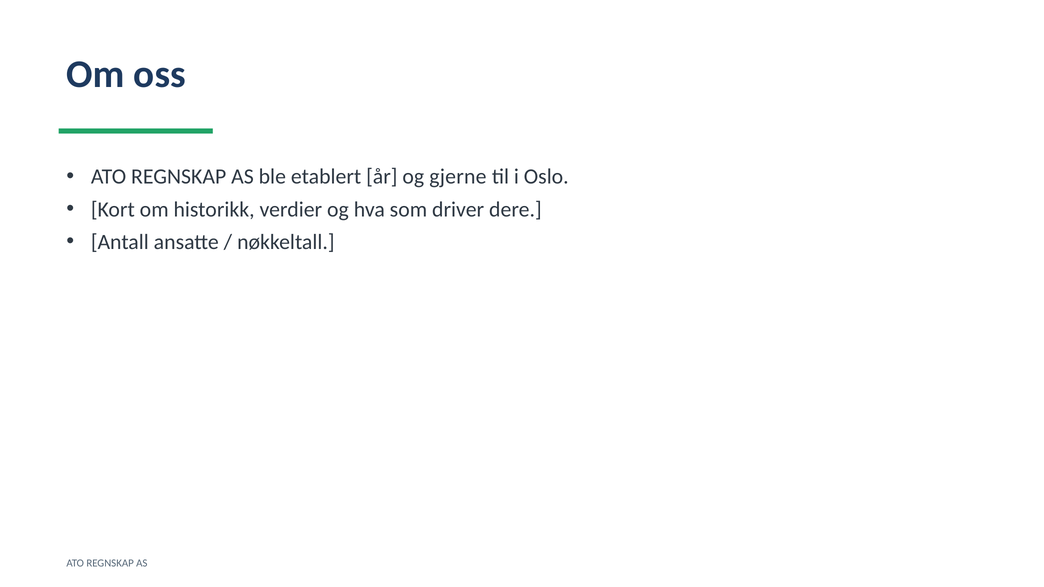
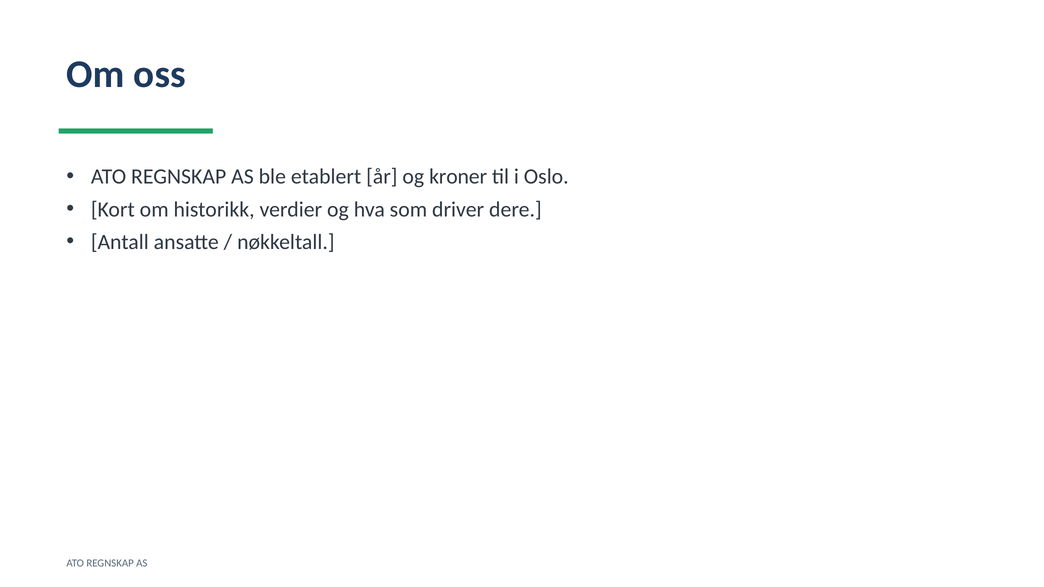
gjerne: gjerne -> kroner (458, 177)
